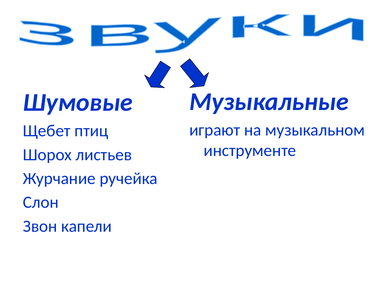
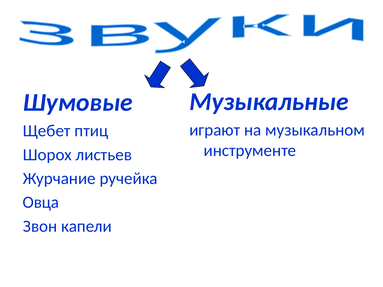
Слон: Слон -> Овца (41, 203)
